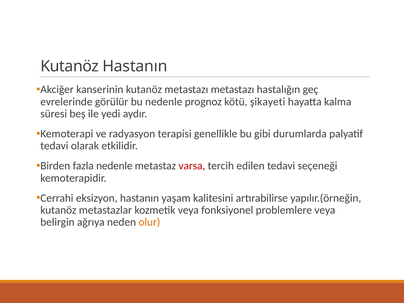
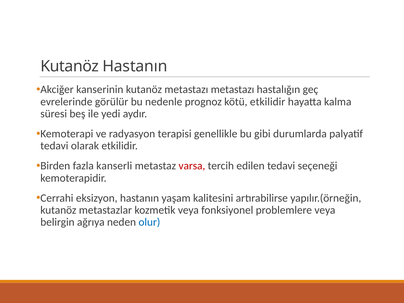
kötü şikayeti: şikayeti -> etkilidir (268, 102)
fazla nedenle: nedenle -> kanserli (114, 166)
olur colour: orange -> blue (149, 222)
